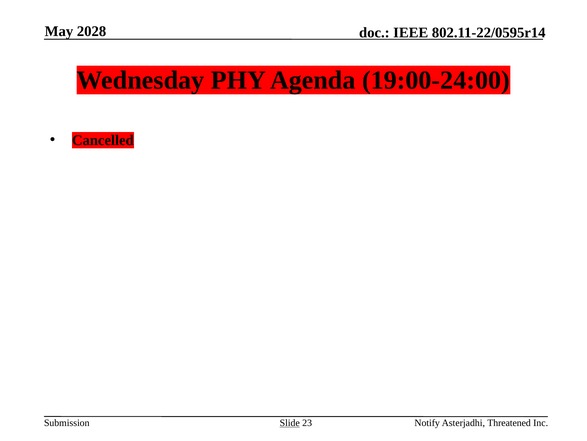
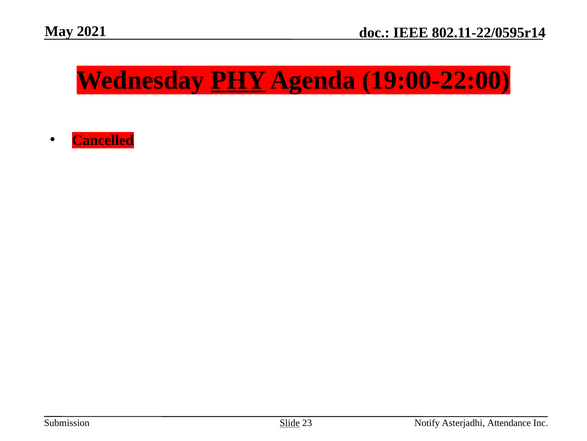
2028: 2028 -> 2021 (92, 31)
PHY underline: none -> present (238, 80)
19:00-24:00: 19:00-24:00 -> 19:00-22:00 (436, 80)
Threatened: Threatened -> Attendance (509, 422)
